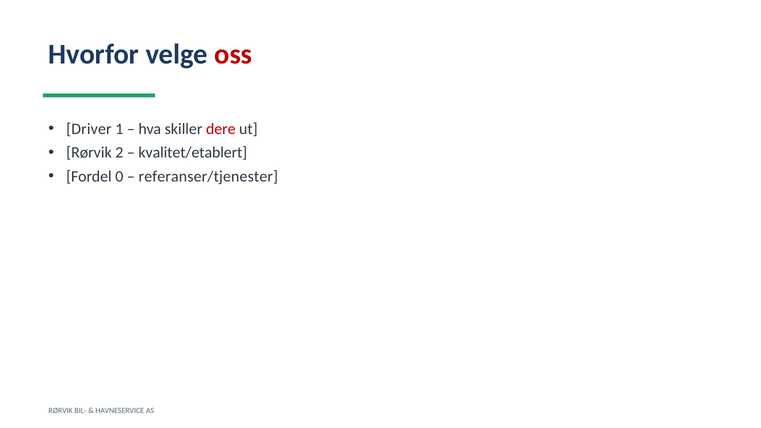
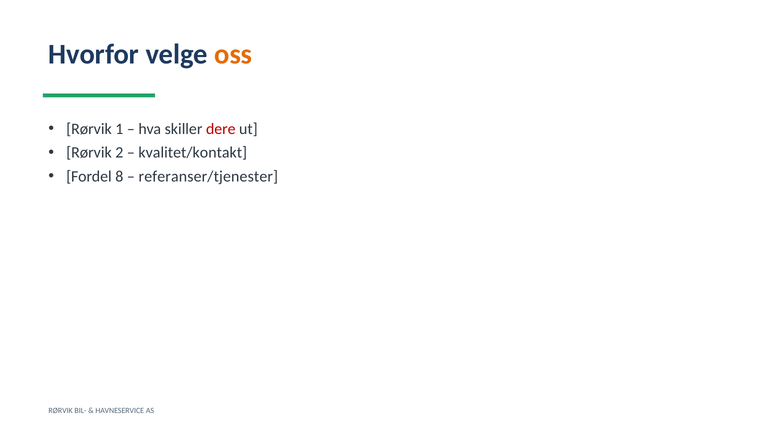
oss colour: red -> orange (233, 54)
Driver: Driver -> Rørvik (89, 129)
kvalitet/etablert: kvalitet/etablert -> kvalitet/kontakt (193, 153)
0: 0 -> 8 (119, 176)
